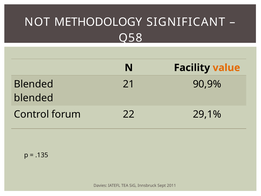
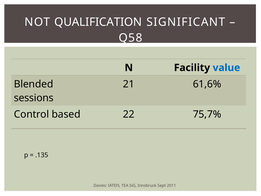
METHODOLOGY: METHODOLOGY -> QUALIFICATION (98, 22)
value colour: orange -> blue (226, 68)
90,9%: 90,9% -> 61,6% (207, 84)
blended: blended -> sessions (34, 98)
forum: forum -> based (66, 114)
29,1%: 29,1% -> 75,7% (207, 114)
